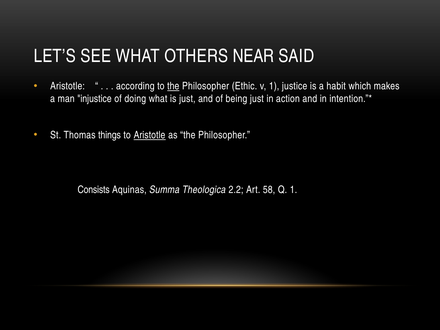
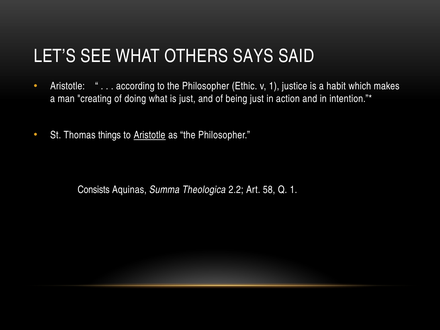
NEAR: NEAR -> SAYS (253, 56)
the underline: present -> none (173, 86)
injustice: injustice -> creating (94, 99)
